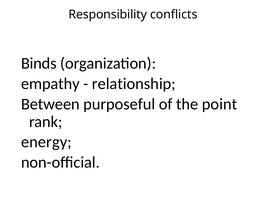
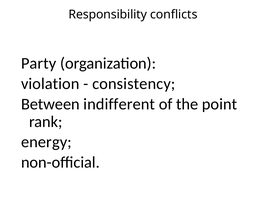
Binds: Binds -> Party (39, 63)
empathy: empathy -> violation (50, 84)
relationship: relationship -> consistency (134, 84)
purposeful: purposeful -> indifferent (119, 104)
